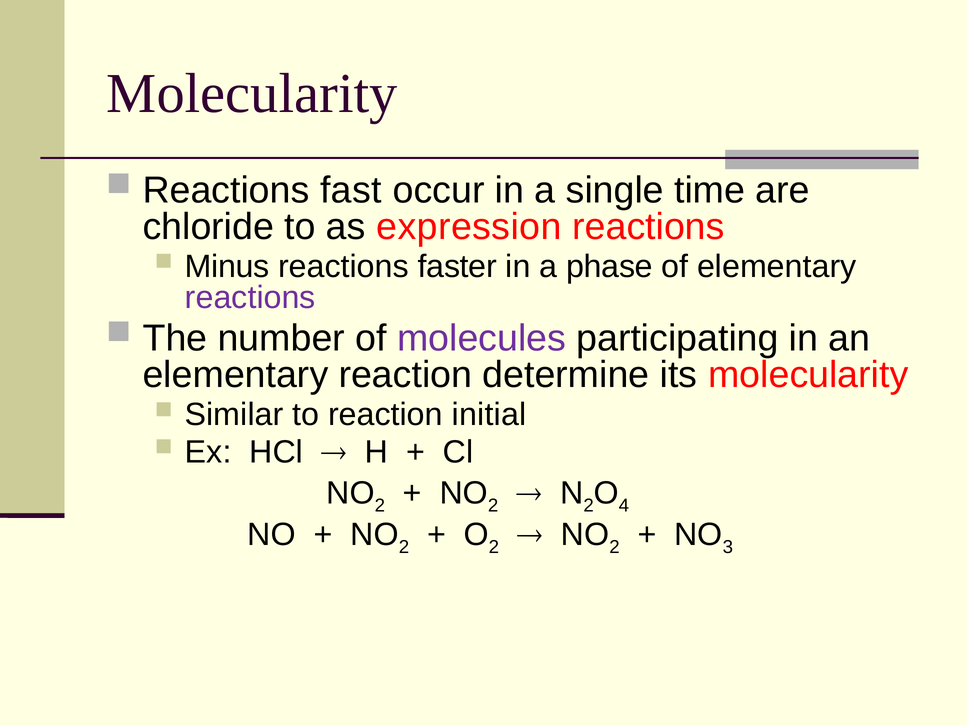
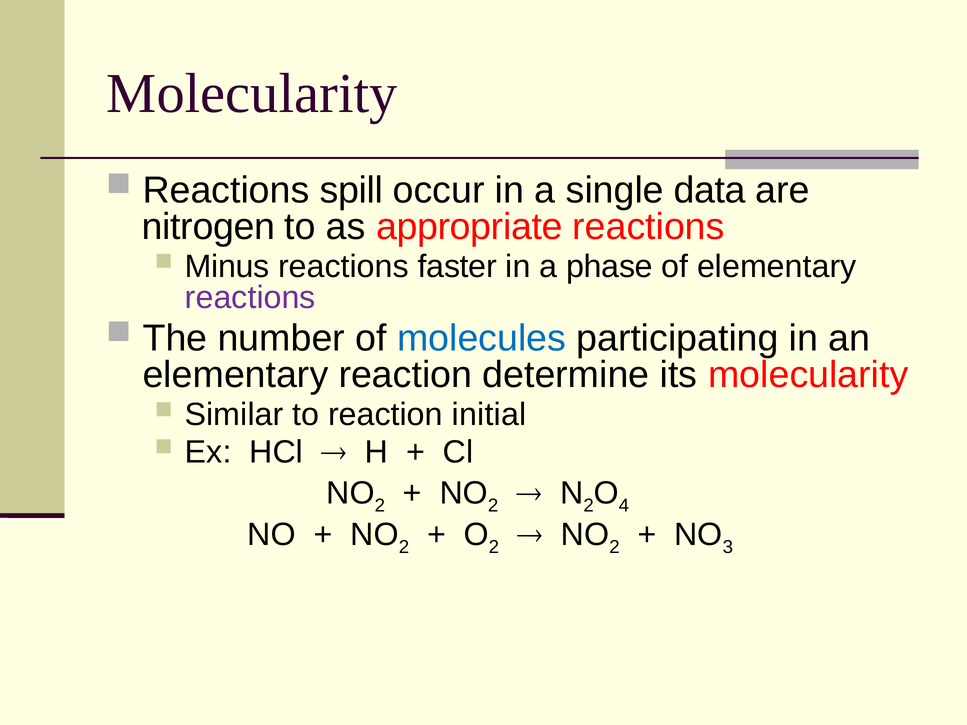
fast: fast -> spill (351, 191)
time: time -> data (710, 191)
chloride: chloride -> nitrogen (209, 227)
expression: expression -> appropriate (469, 227)
molecules colour: purple -> blue (482, 339)
